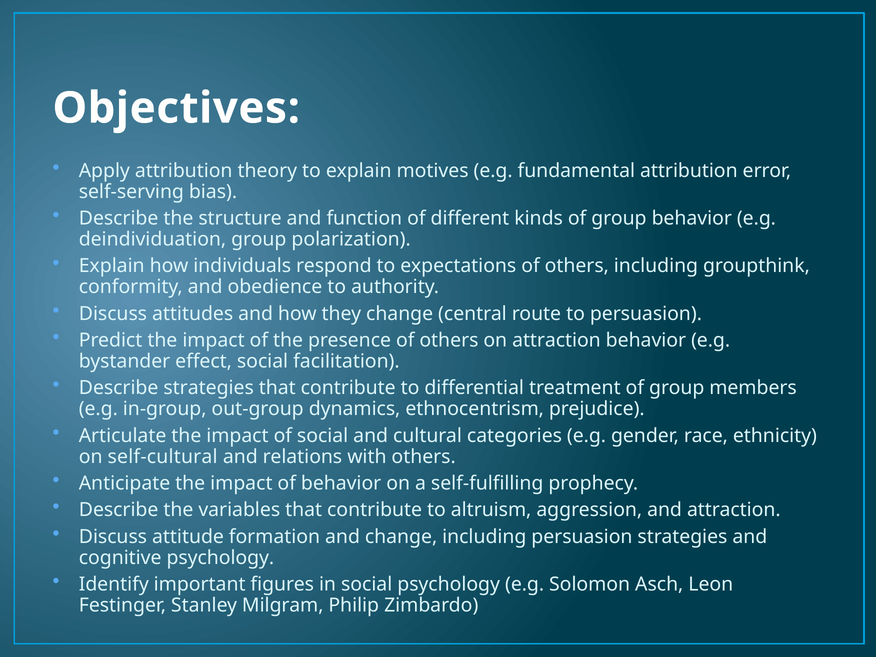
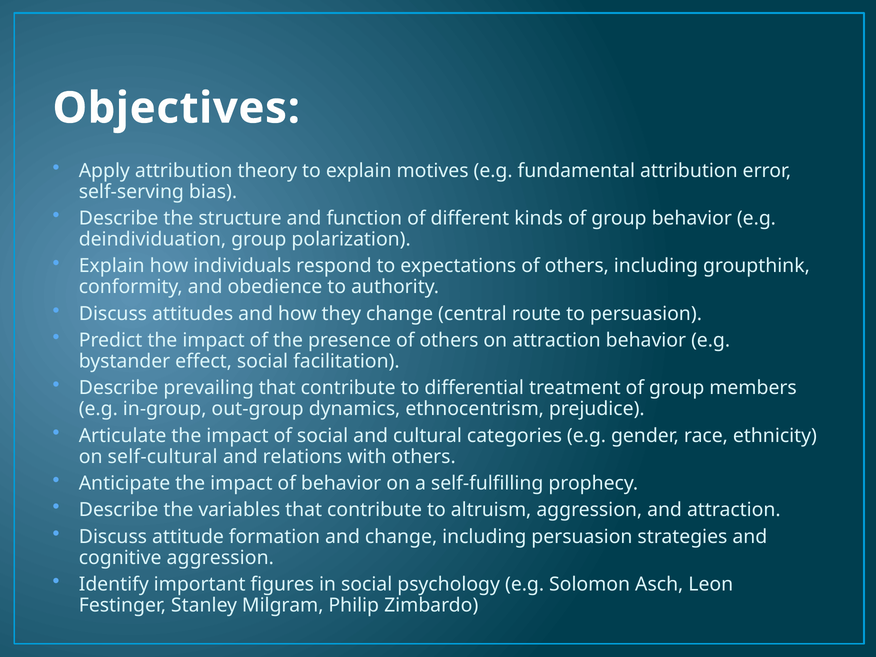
Describe strategies: strategies -> prevailing (209, 388)
cognitive psychology: psychology -> aggression (220, 558)
